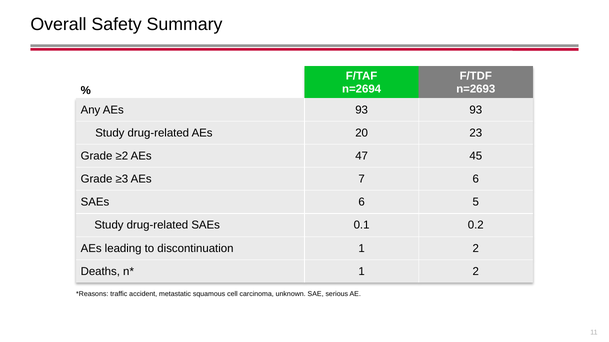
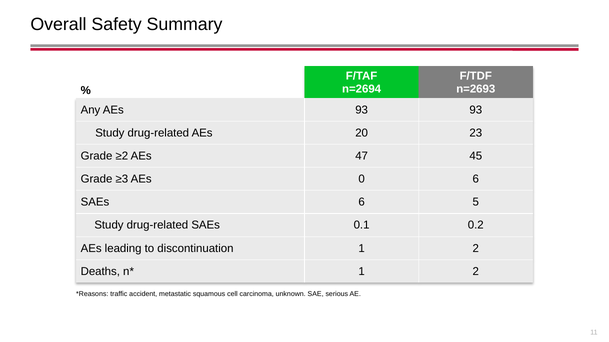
7: 7 -> 0 (362, 179)
